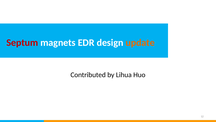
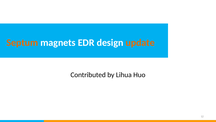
Septum colour: red -> orange (22, 42)
